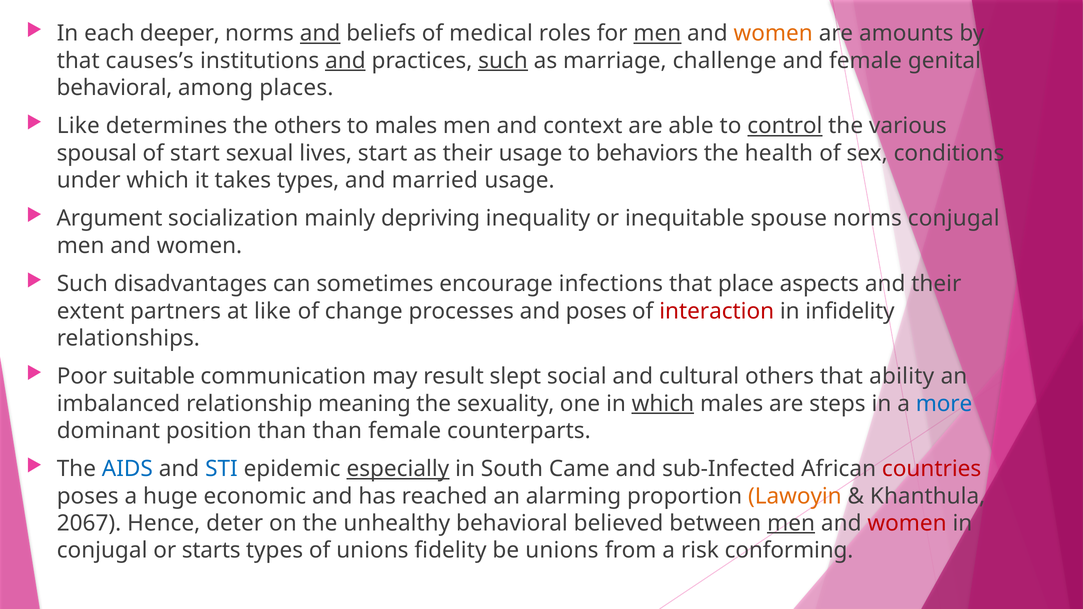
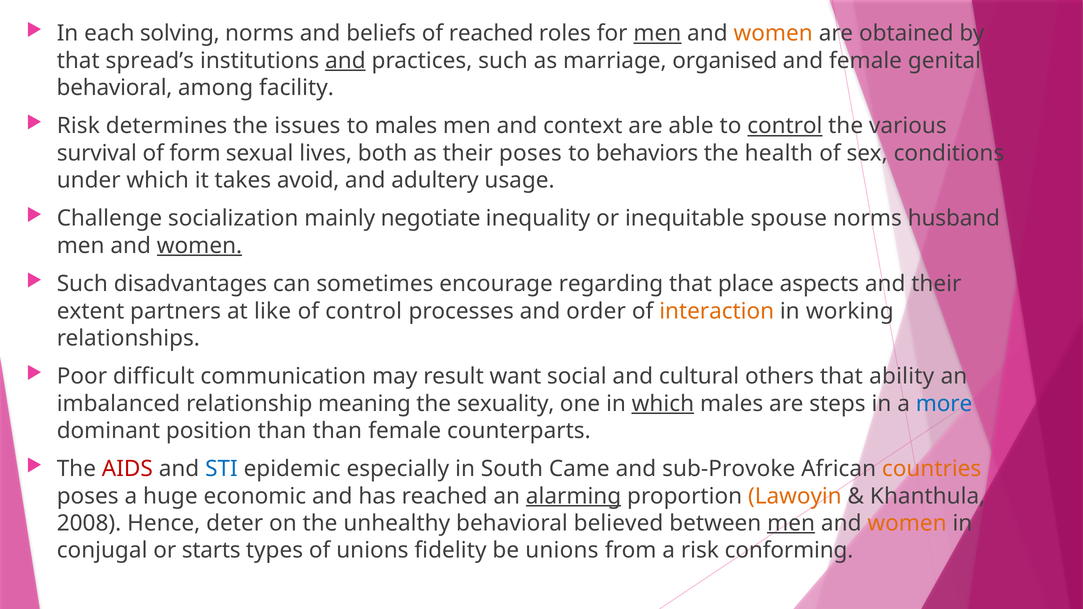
deeper: deeper -> solving (180, 34)
and underline: present -> none (320, 34)
of medical: medical -> reached (491, 34)
amounts: amounts -> obtained (906, 34)
causes’s: causes’s -> spread’s (150, 61)
such underline: present -> none (503, 61)
challenge: challenge -> organised (725, 61)
places: places -> facility (296, 88)
Like: Like -> Risk (78, 126)
the others: others -> issues (307, 126)
spousal: spousal -> survival (97, 153)
of start: start -> form (195, 153)
lives start: start -> both (383, 153)
their usage: usage -> poses (530, 153)
takes types: types -> avoid (308, 180)
married: married -> adultery (435, 180)
Argument: Argument -> Challenge (109, 219)
depriving: depriving -> negotiate (431, 219)
norms conjugal: conjugal -> husband (954, 219)
women underline: none -> present (199, 246)
infections: infections -> regarding (611, 284)
of change: change -> control (364, 311)
and poses: poses -> order (596, 311)
interaction colour: red -> orange (717, 311)
infidelity: infidelity -> working (850, 311)
suitable: suitable -> difficult (154, 377)
slept: slept -> want (515, 377)
AIDS colour: blue -> red (127, 469)
especially underline: present -> none (398, 469)
sub-Infected: sub-Infected -> sub-Provoke (729, 469)
countries colour: red -> orange (932, 469)
alarming underline: none -> present (574, 496)
2067: 2067 -> 2008 (89, 523)
women colour: red -> orange (907, 523)
